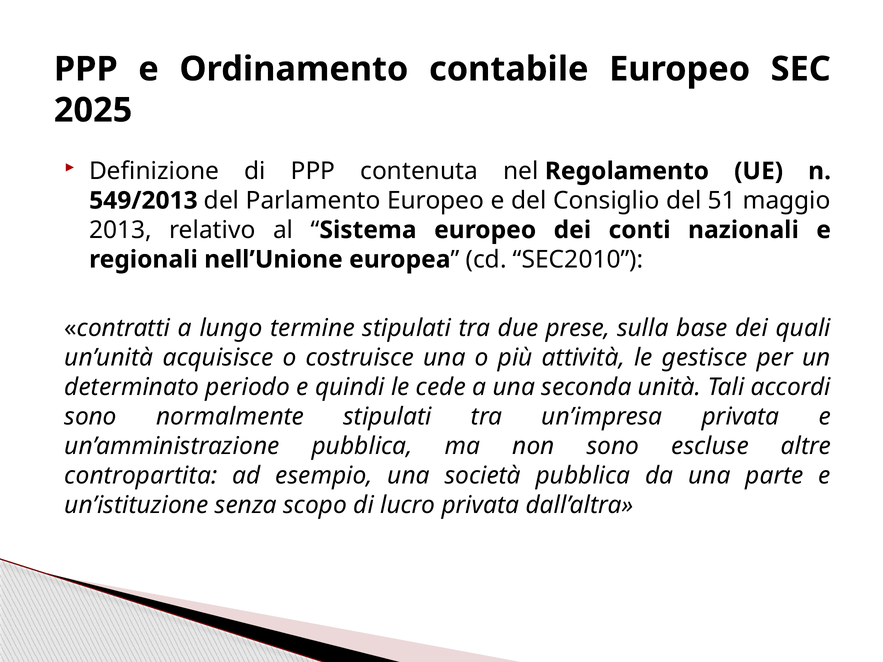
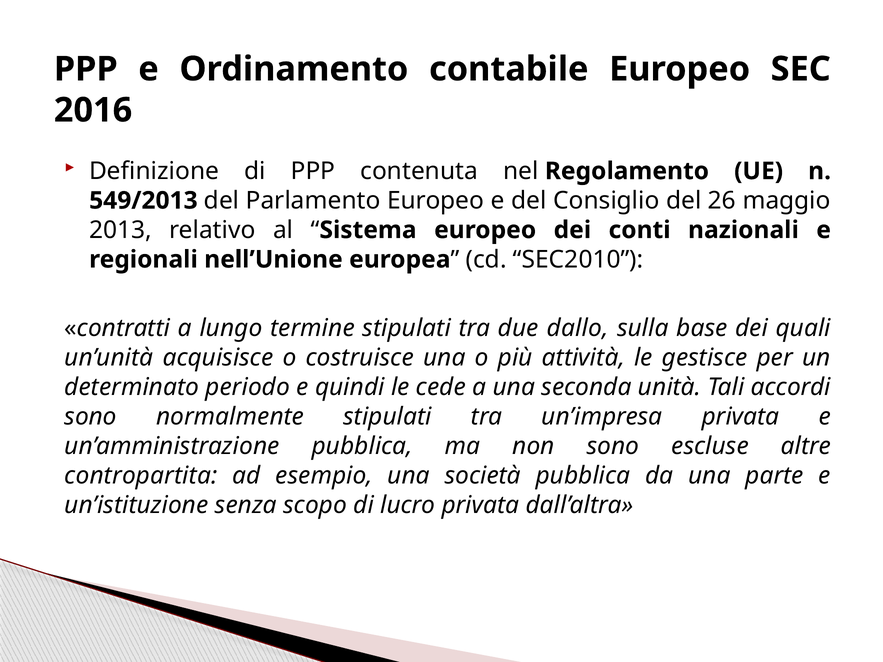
2025: 2025 -> 2016 (93, 110)
51: 51 -> 26 (722, 201)
prese: prese -> dallo (578, 328)
